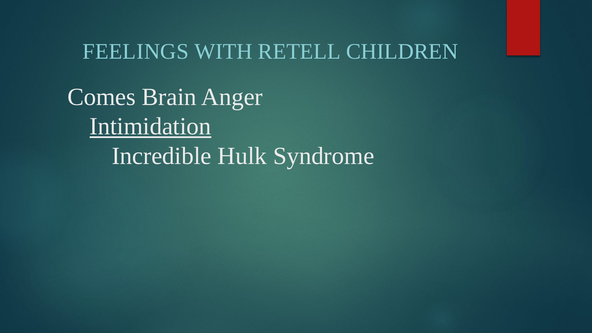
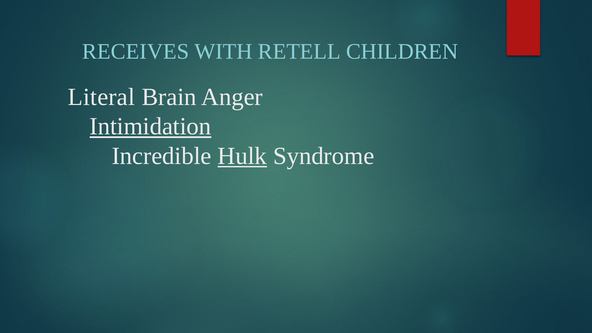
FEELINGS: FEELINGS -> RECEIVES (136, 51)
Comes: Comes -> Literal (101, 97)
Hulk underline: none -> present (242, 156)
